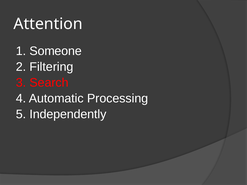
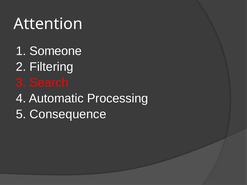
Independently: Independently -> Consequence (68, 114)
